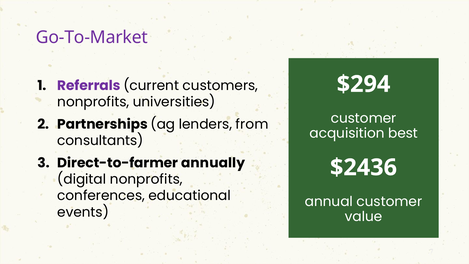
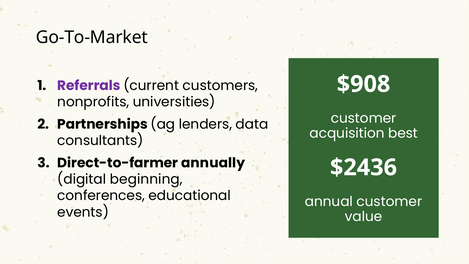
Go-To-Market colour: purple -> black (92, 37)
$294: $294 -> $908 (364, 84)
from: from -> data (252, 124)
digital nonprofits: nonprofits -> beginning (146, 179)
